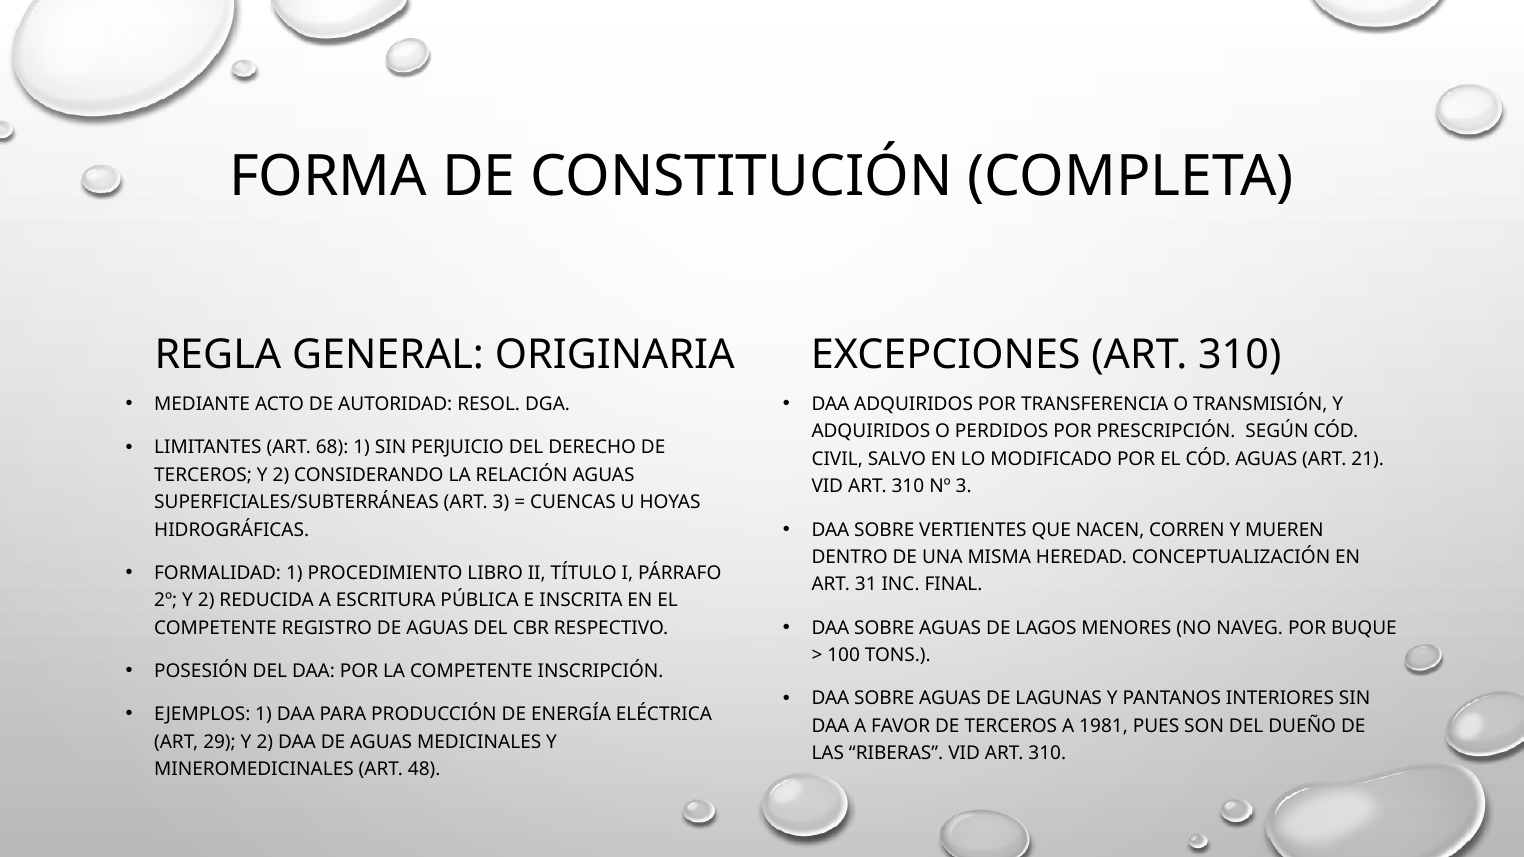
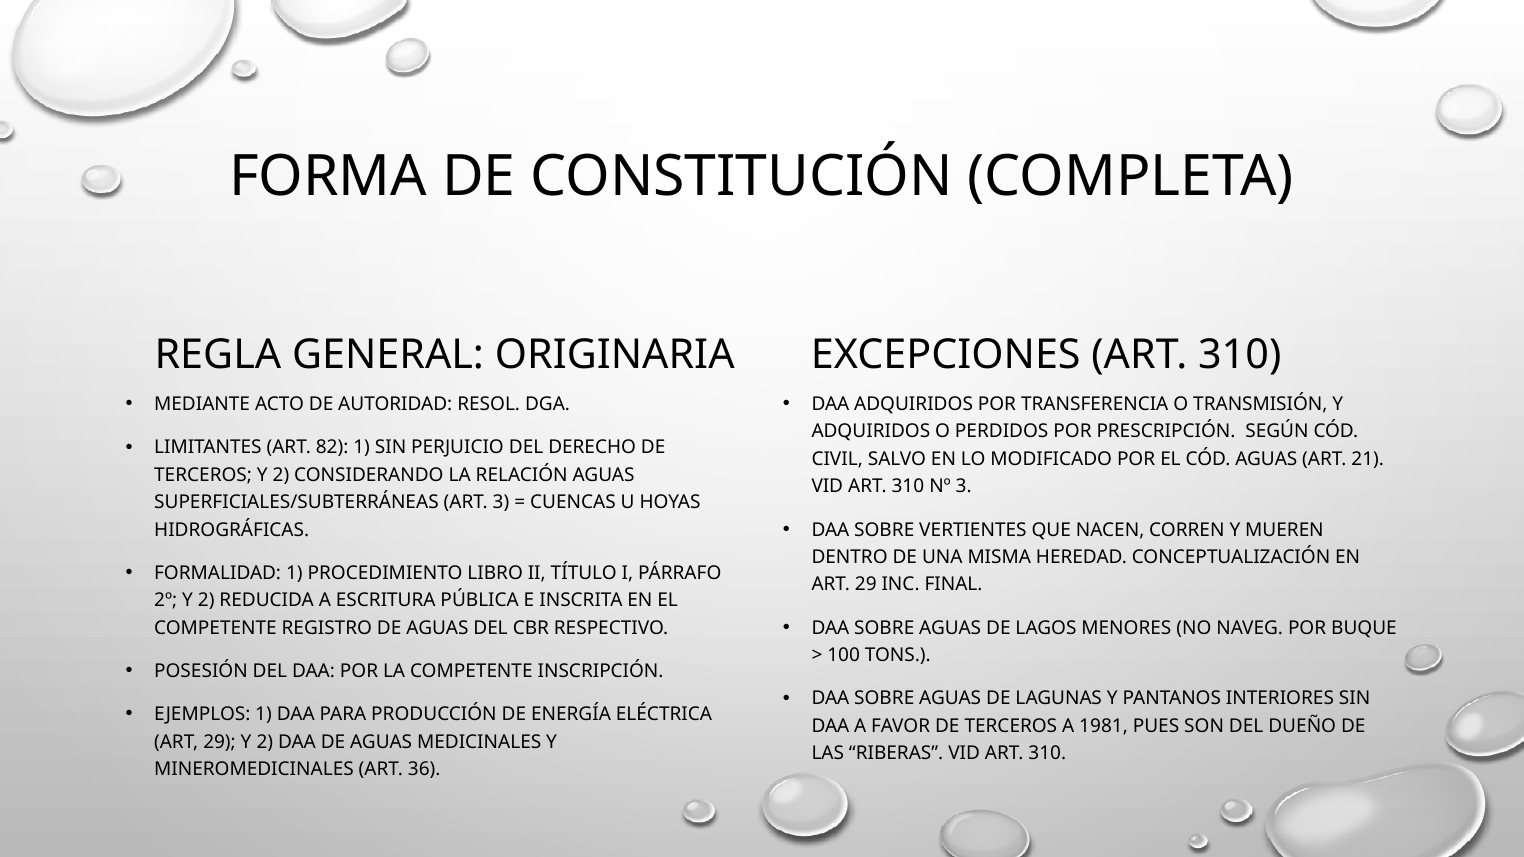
68: 68 -> 82 (332, 448)
31: 31 -> 29 (866, 585)
48: 48 -> 36 (424, 769)
